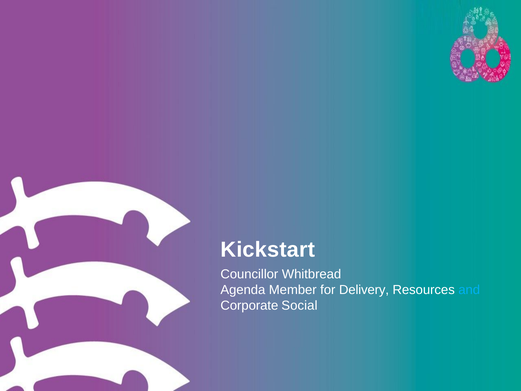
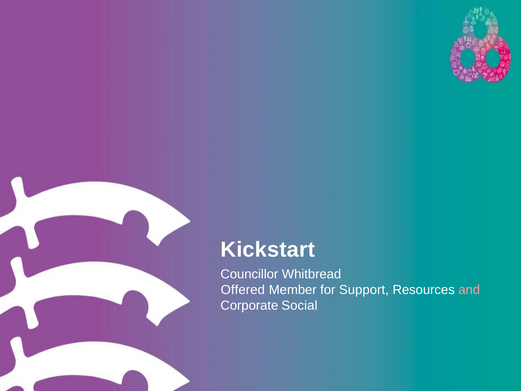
Agenda: Agenda -> Offered (243, 290)
Delivery: Delivery -> Support (364, 290)
and colour: light blue -> pink (469, 290)
